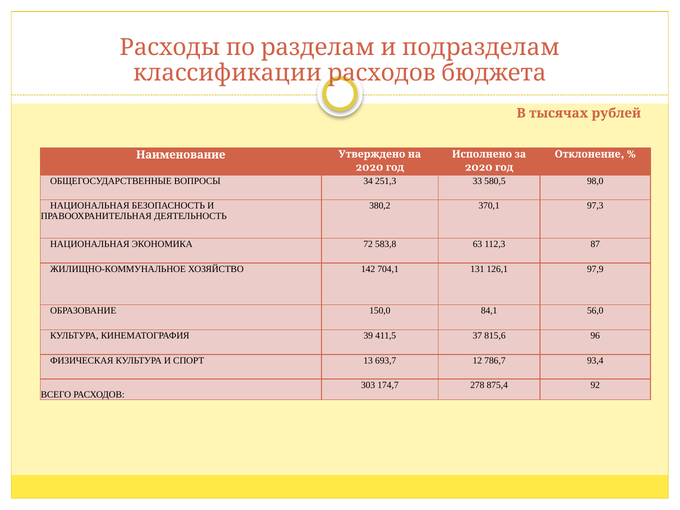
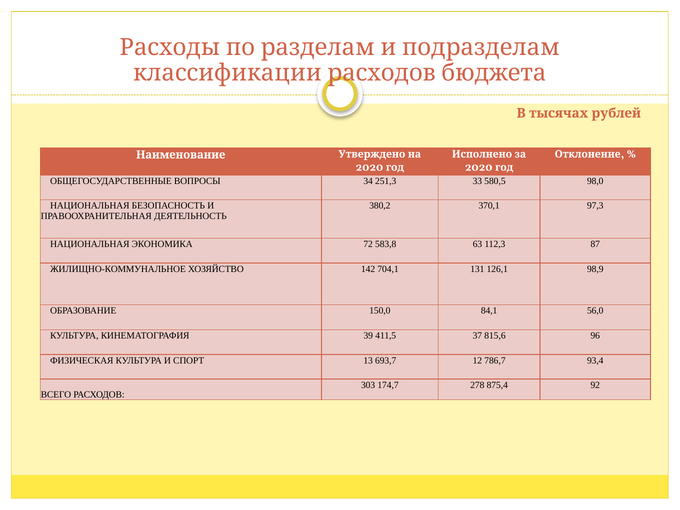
97,9: 97,9 -> 98,9 (595, 269)
